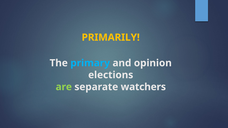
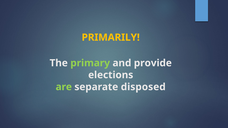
primary colour: light blue -> light green (90, 63)
opinion: opinion -> provide (153, 63)
watchers: watchers -> disposed (143, 87)
